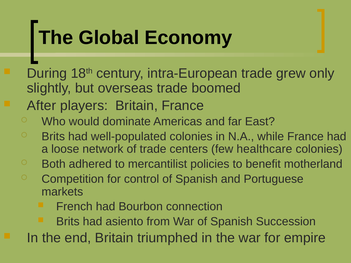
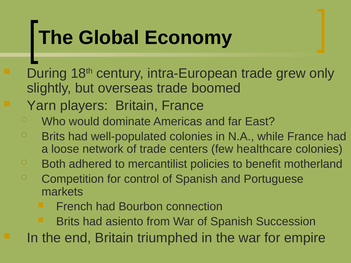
After: After -> Yarn (42, 106)
